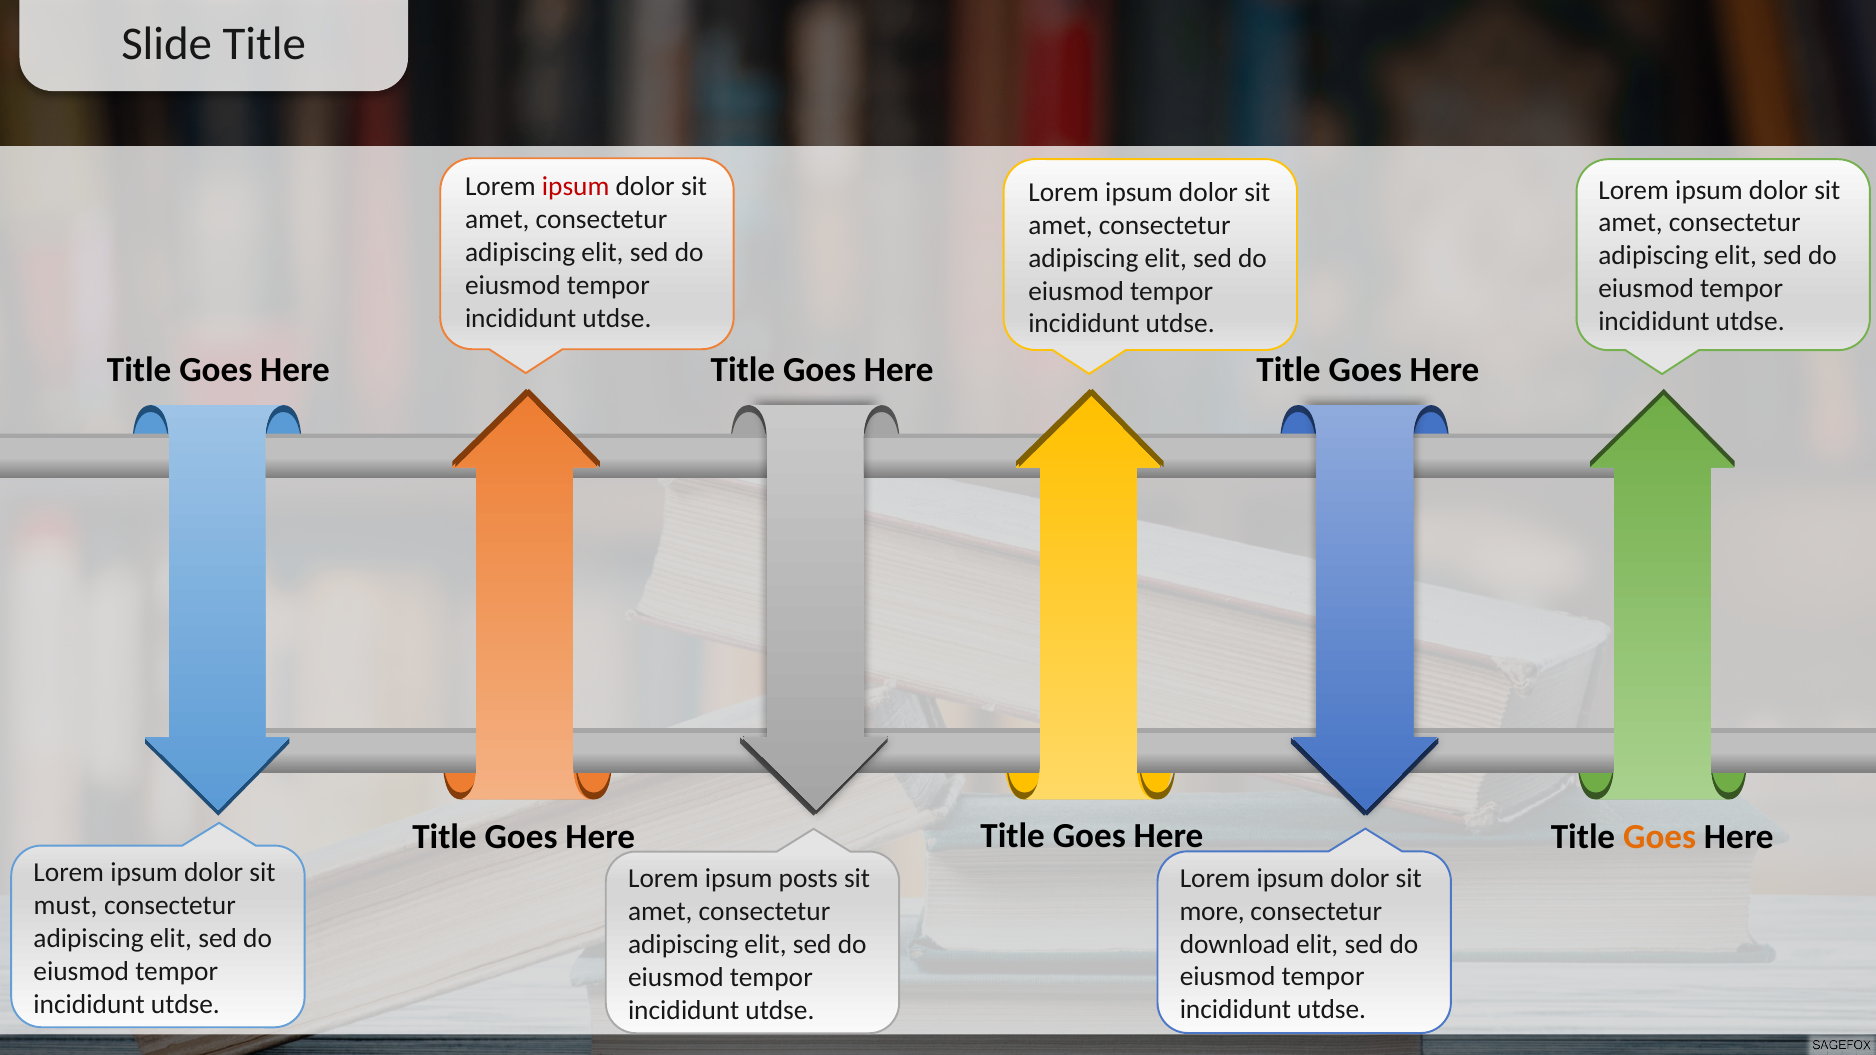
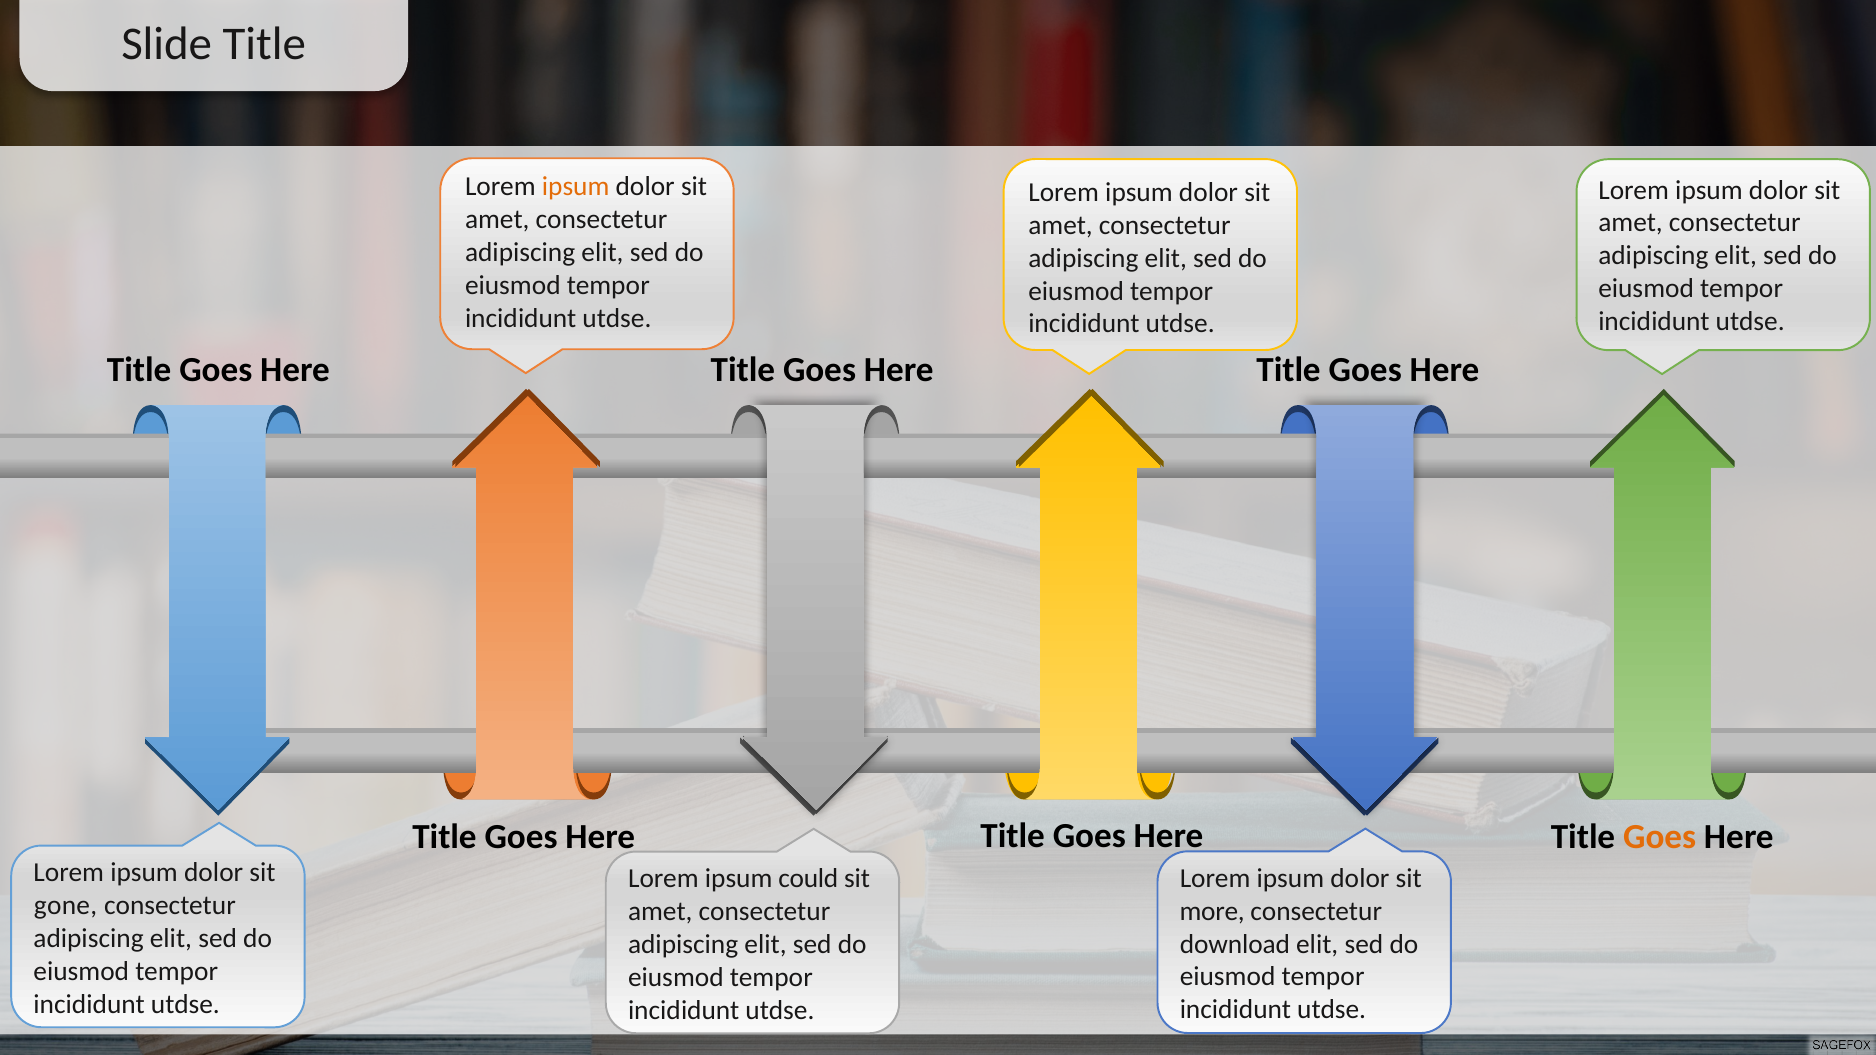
ipsum colour: red -> orange (576, 187)
posts: posts -> could (808, 879)
must: must -> gone (66, 906)
